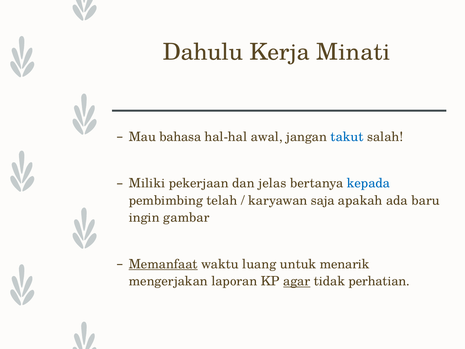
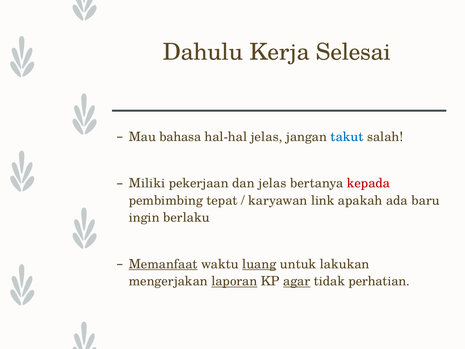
Minati: Minati -> Selesai (353, 52)
hal-hal awal: awal -> jelas (267, 137)
kepada colour: blue -> red (368, 183)
telah: telah -> tepat (222, 200)
saja: saja -> link (323, 200)
gambar: gambar -> berlaku (187, 218)
luang underline: none -> present (259, 264)
menarik: menarik -> lakukan (345, 264)
laporan underline: none -> present (234, 281)
